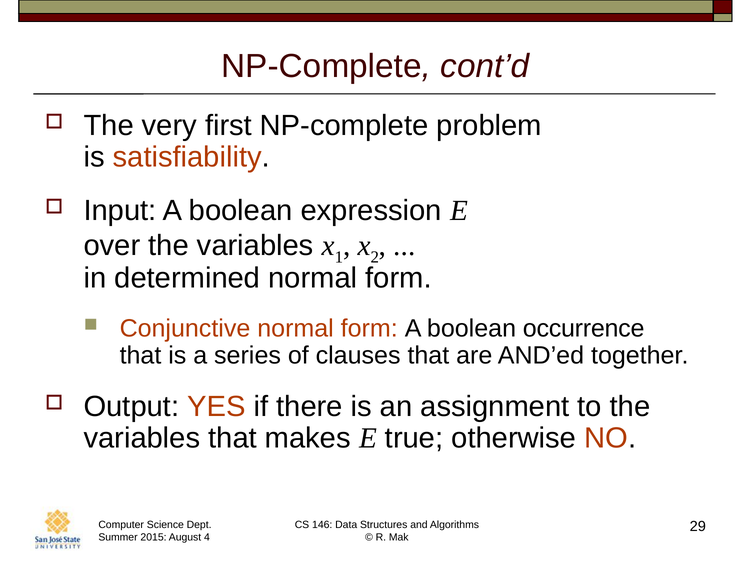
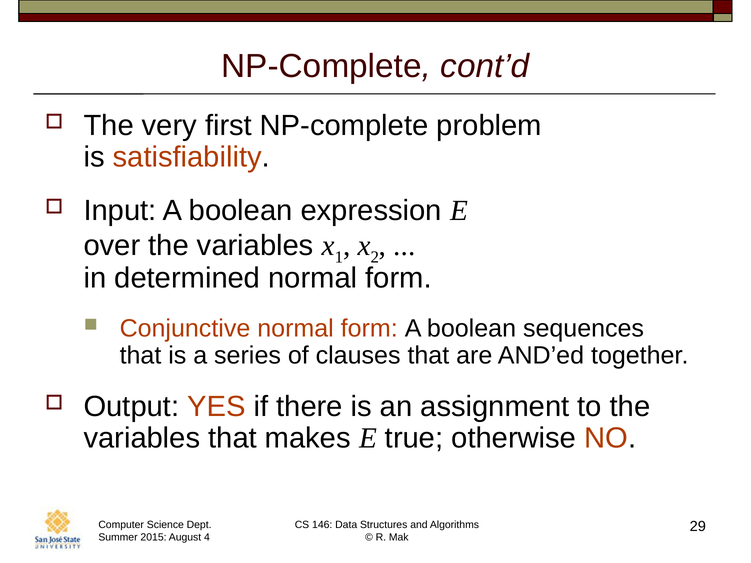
occurrence: occurrence -> sequences (584, 329)
